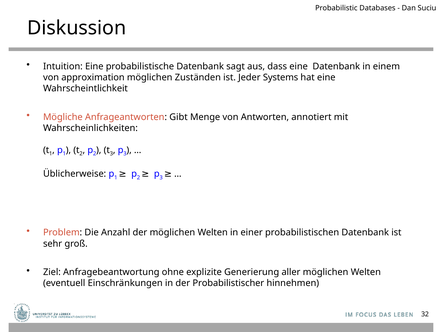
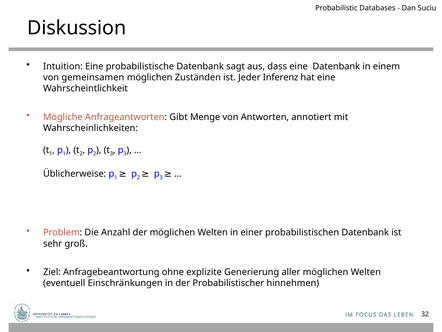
approximation: approximation -> gemeinsamen (93, 77)
Systems: Systems -> Inferenz (281, 77)
